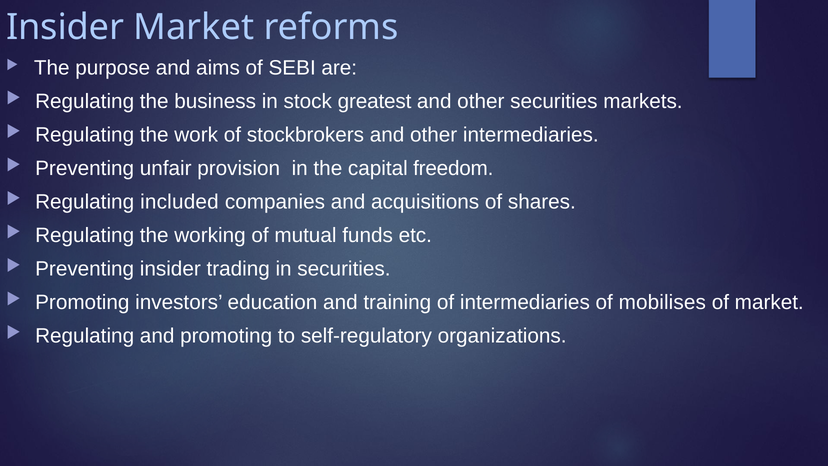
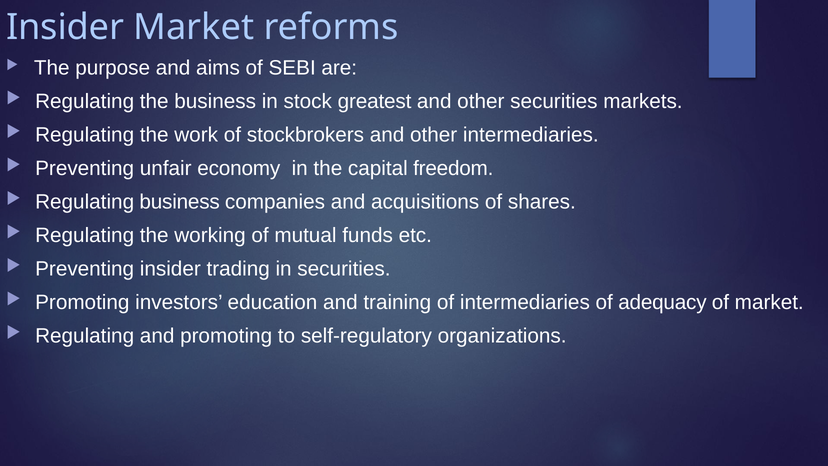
provision: provision -> economy (239, 168)
Regulating included: included -> business (180, 202)
mobilises: mobilises -> adequacy (662, 302)
